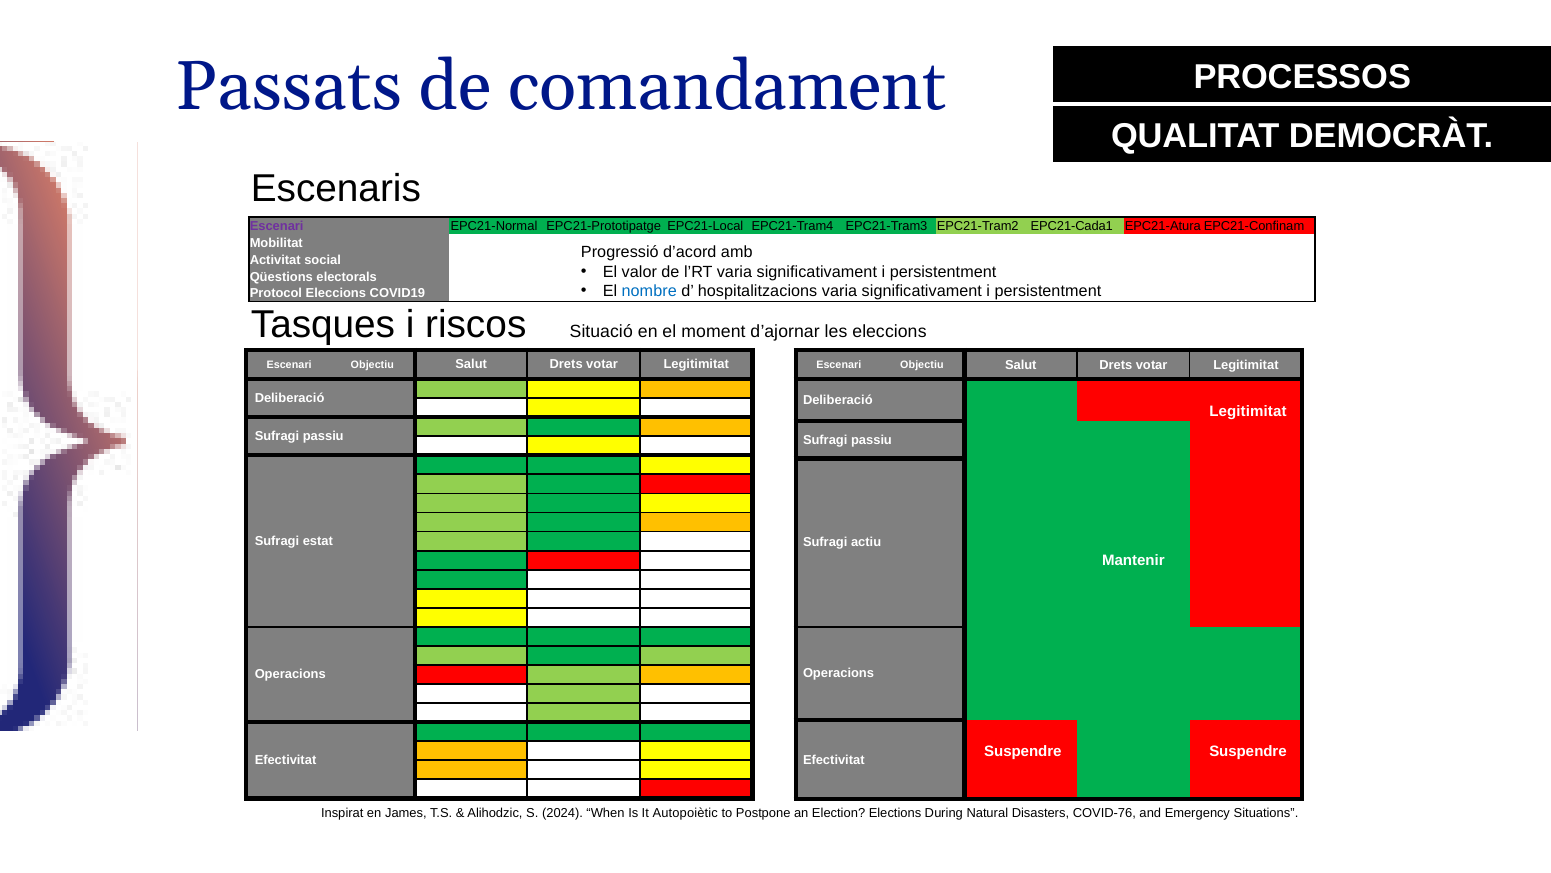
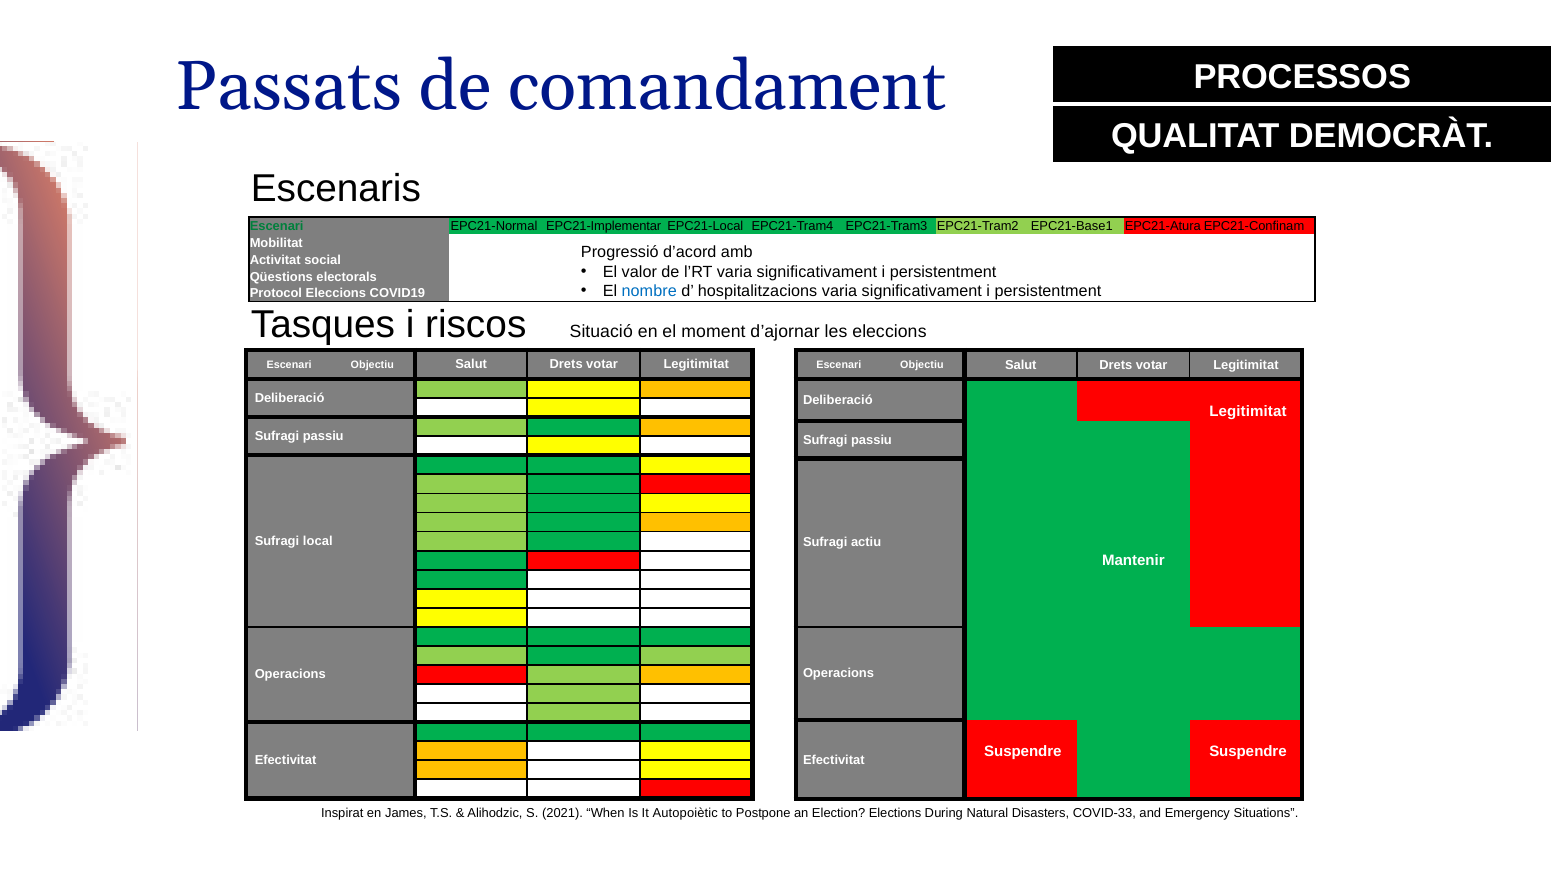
Escenari colour: purple -> green (277, 226)
EPC21-Prototipatge: EPC21-Prototipatge -> EPC21-Implementar (604, 226)
EPC21-Cada1: EPC21-Cada1 -> EPC21-Base1 (1072, 226)
estat: estat -> local (318, 541)
2024: 2024 -> 2021 (562, 813)
COVID-76: COVID-76 -> COVID-33 (1104, 813)
